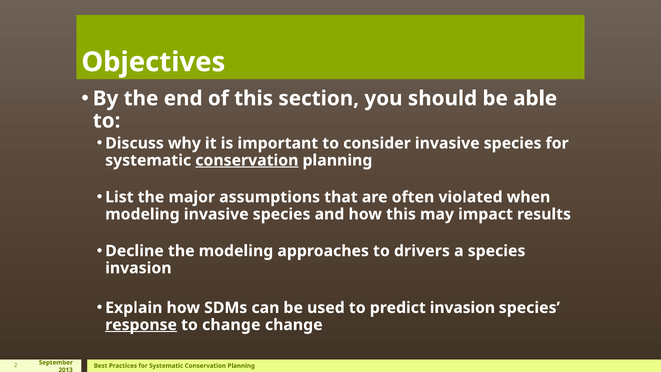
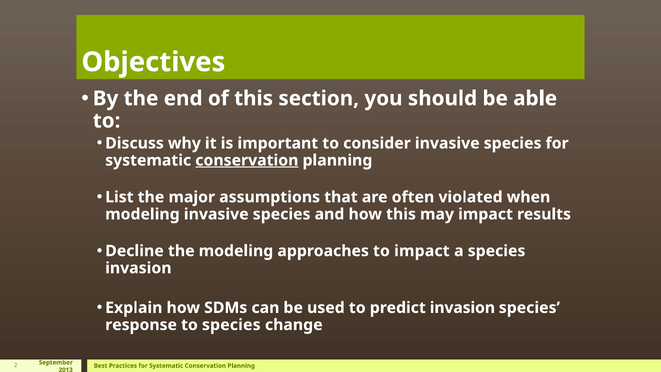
to drivers: drivers -> impact (422, 251)
response underline: present -> none (141, 325)
to change: change -> species (231, 325)
